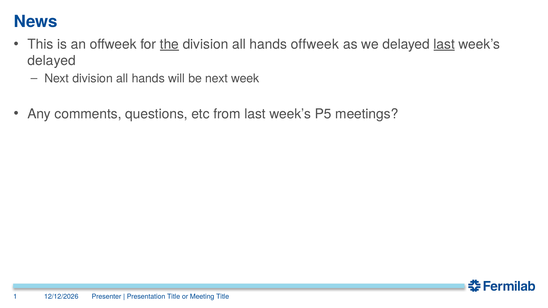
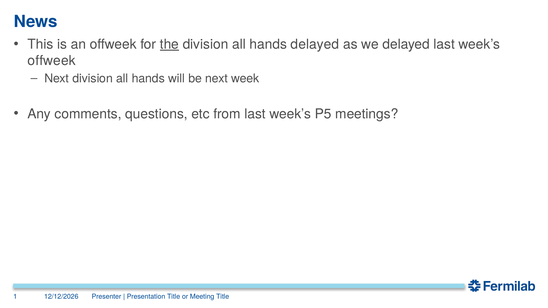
hands offweek: offweek -> delayed (315, 44)
last underline: present -> none (444, 44)
delayed: delayed -> offweek (52, 61)
